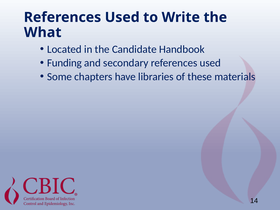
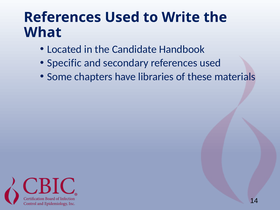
Funding: Funding -> Specific (64, 63)
